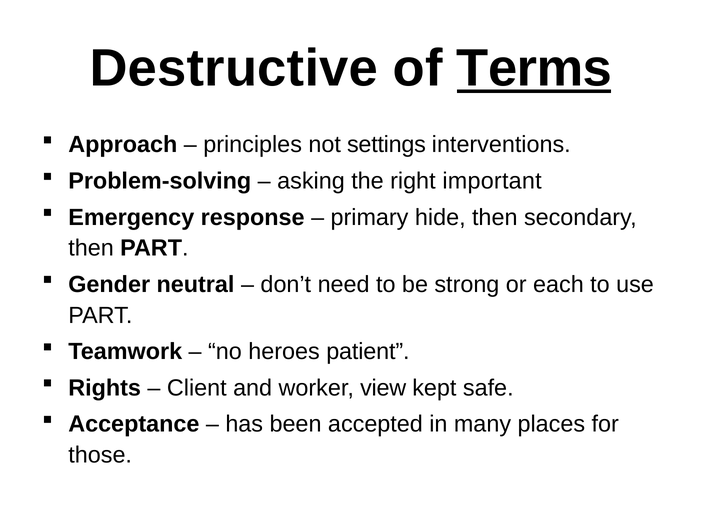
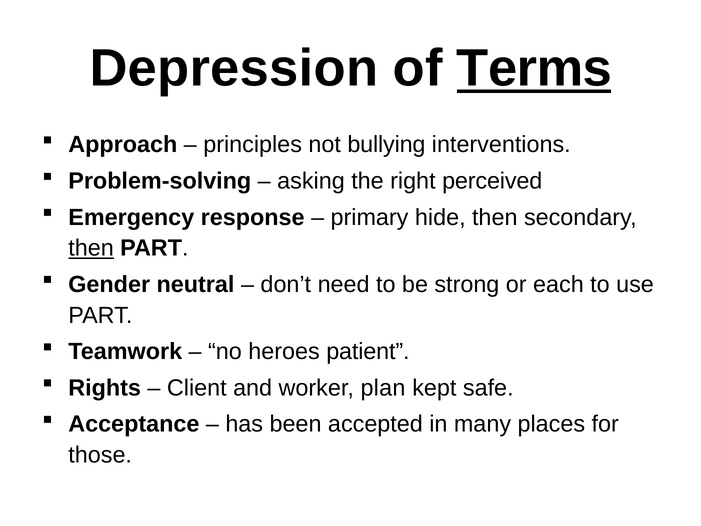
Destructive: Destructive -> Depression (234, 69)
settings: settings -> bullying (386, 145)
important: important -> perceived (492, 181)
then underline: none -> present (91, 248)
view: view -> plan (383, 388)
